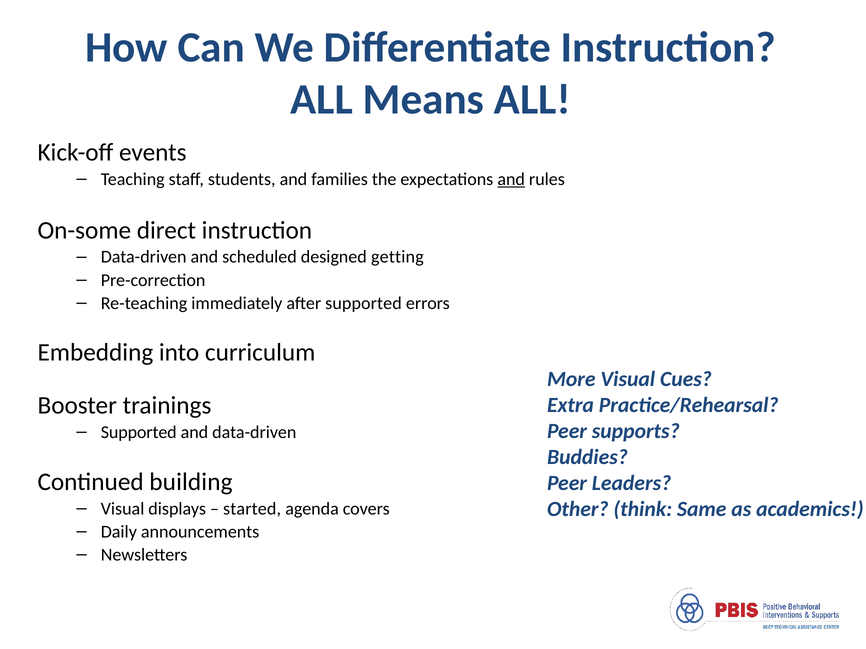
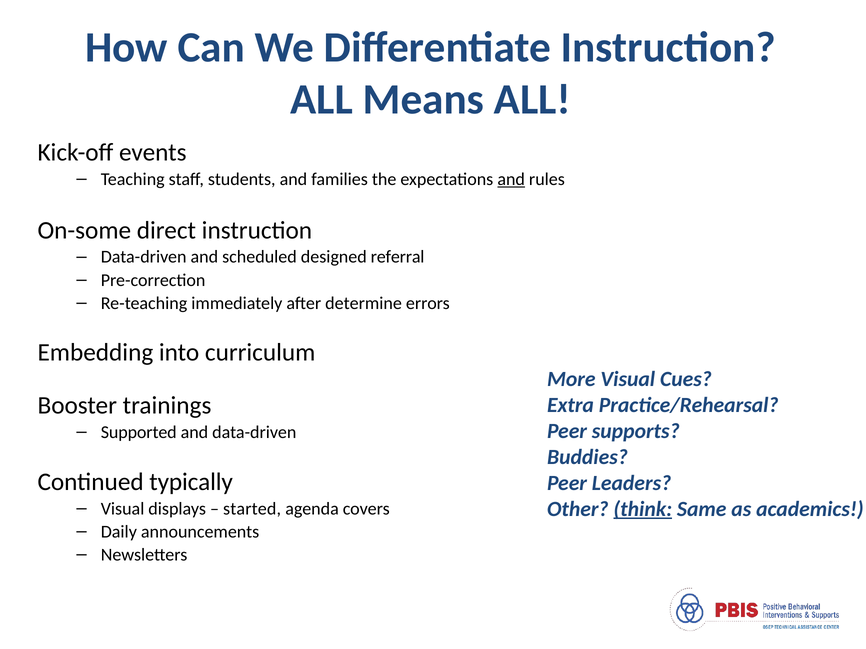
getting: getting -> referral (398, 257)
after supported: supported -> determine (364, 303)
building: building -> typically (191, 482)
think underline: none -> present (643, 509)
